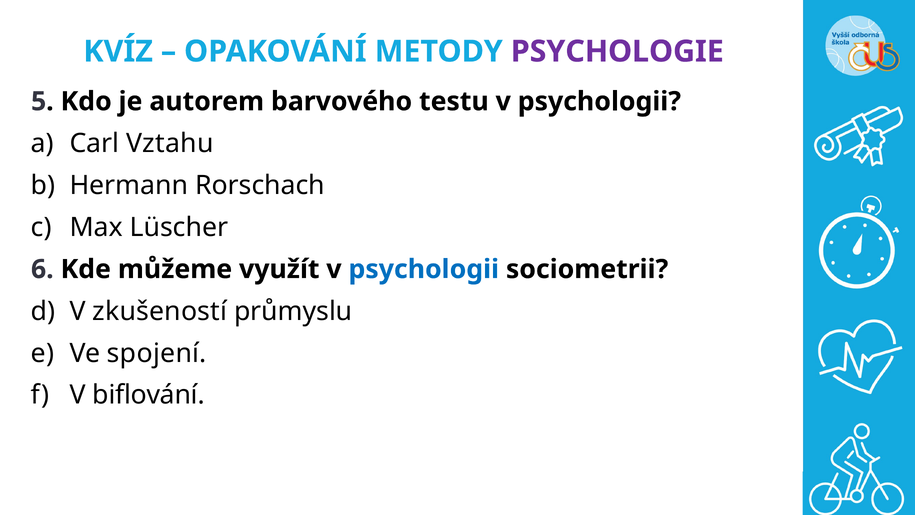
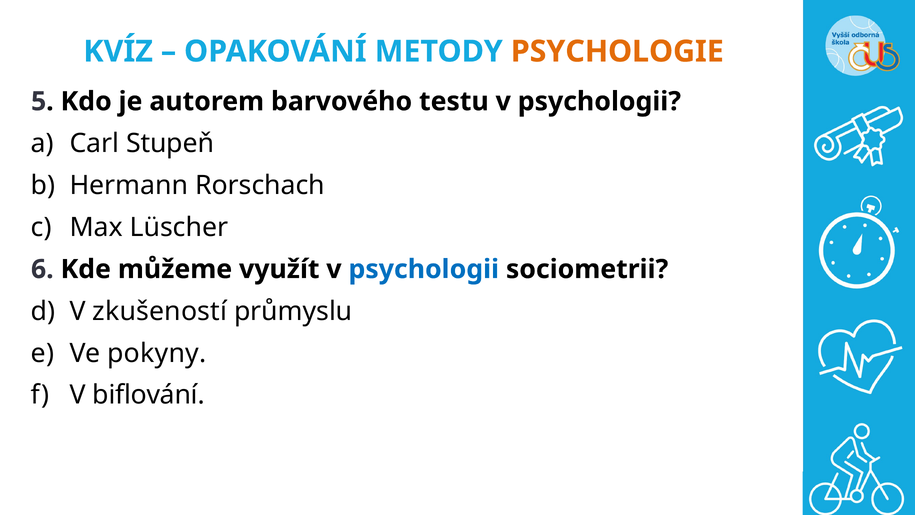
PSYCHOLOGIE colour: purple -> orange (617, 51)
Vztahu: Vztahu -> Stupeň (170, 143)
spojení: spojení -> pokyny (157, 353)
